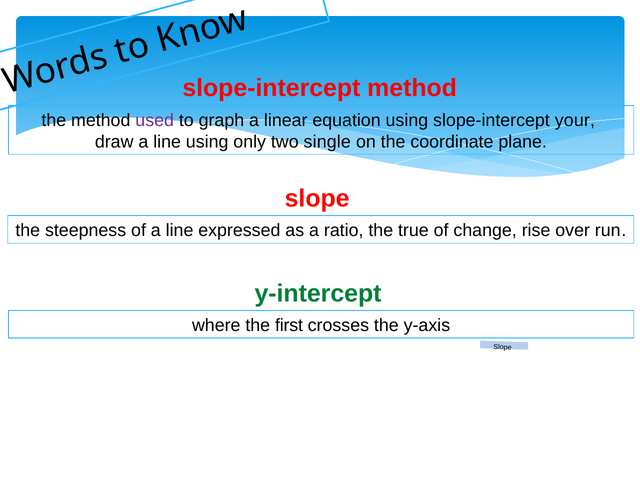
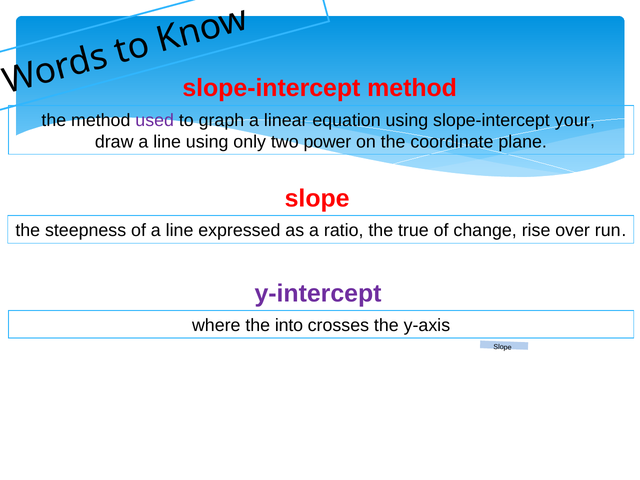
single: single -> power (327, 142)
y-intercept colour: green -> purple (318, 294)
first: first -> into (289, 326)
